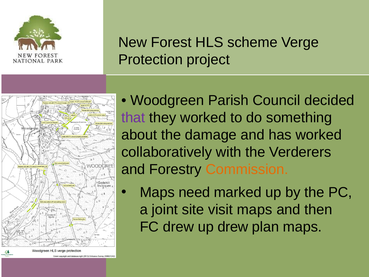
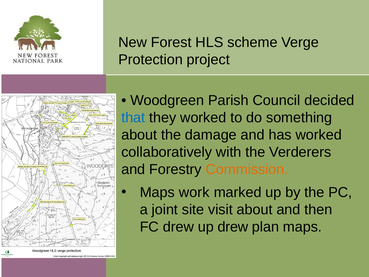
that colour: purple -> blue (133, 118)
need: need -> work (194, 192)
visit maps: maps -> about (255, 210)
